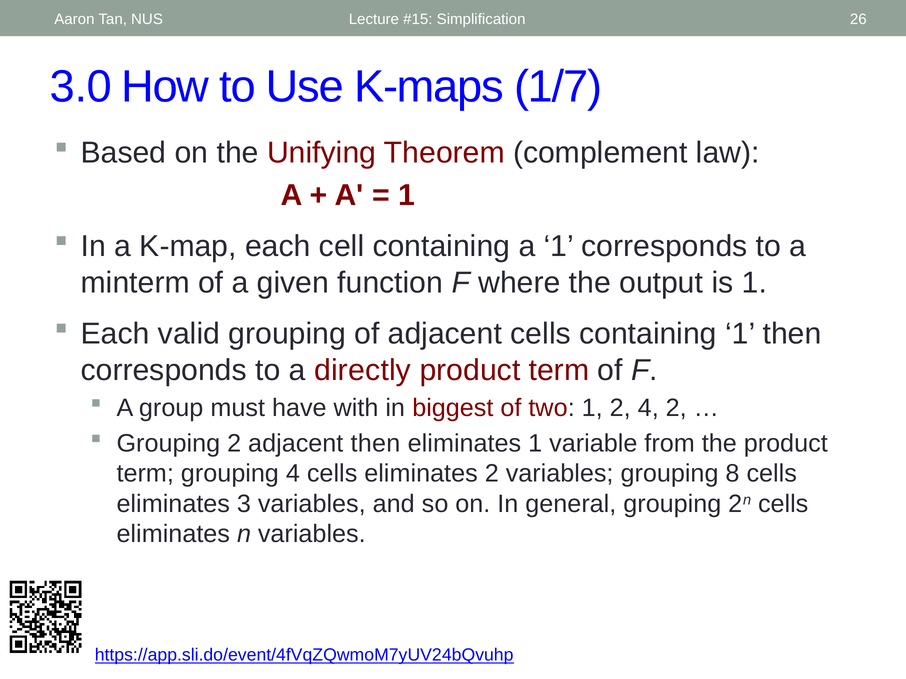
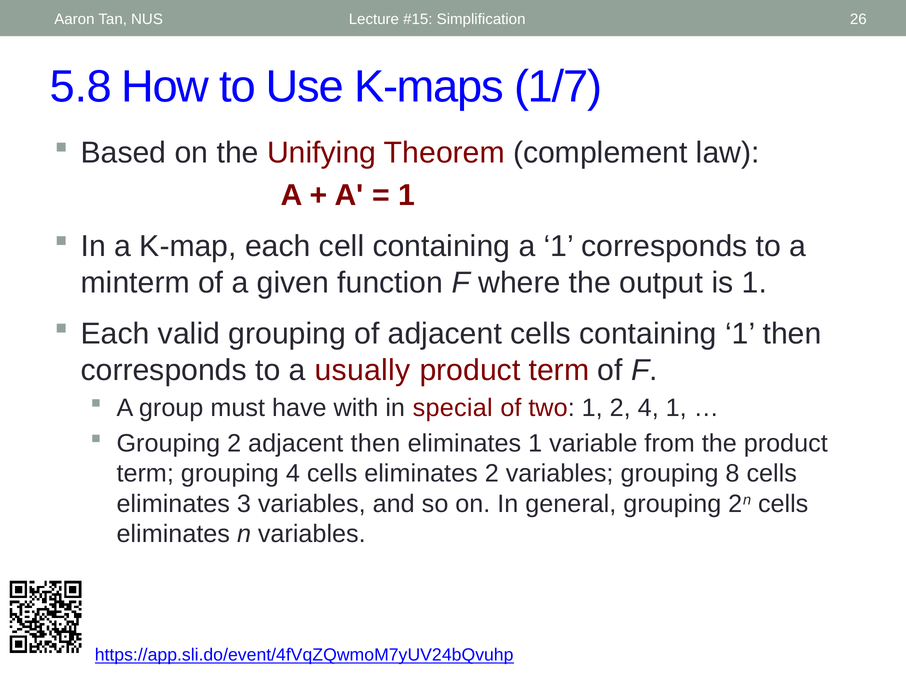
3.0: 3.0 -> 5.8 (81, 87)
directly: directly -> usually (363, 371)
biggest: biggest -> special (453, 408)
4 2: 2 -> 1 (676, 408)
